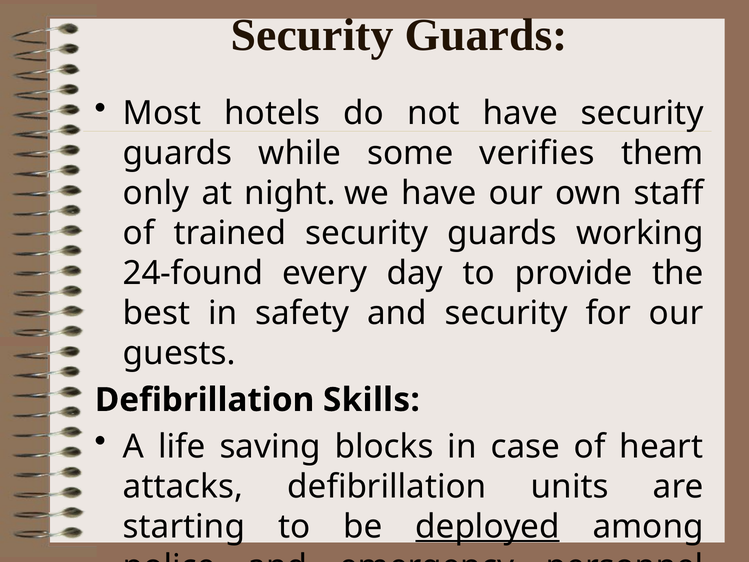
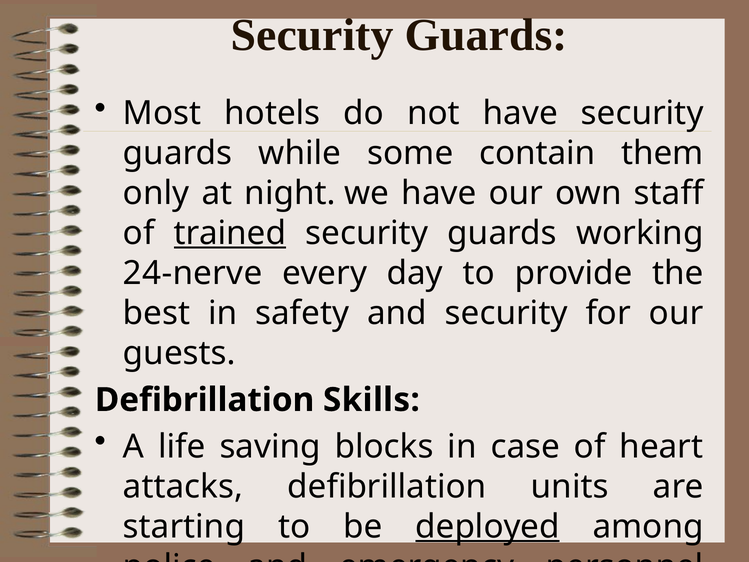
verifies: verifies -> contain (537, 153)
trained underline: none -> present (230, 233)
24-found: 24-found -> 24-nerve (193, 273)
